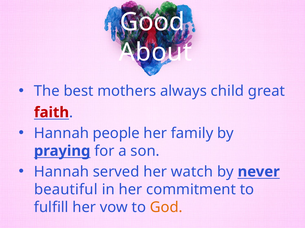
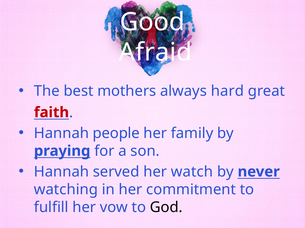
About: About -> Afraid (155, 53)
child: child -> hard (227, 91)
beautiful: beautiful -> watching (66, 190)
God colour: orange -> black (166, 208)
